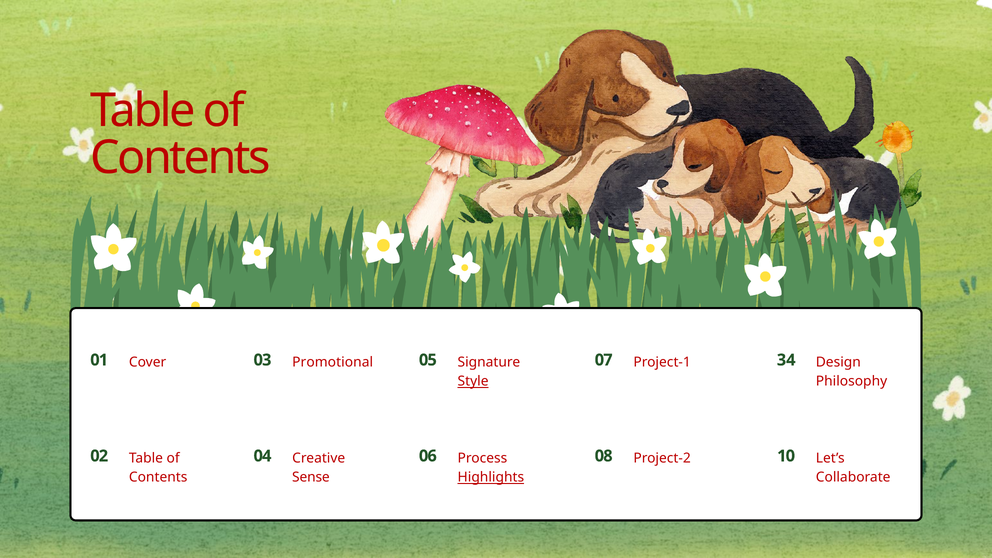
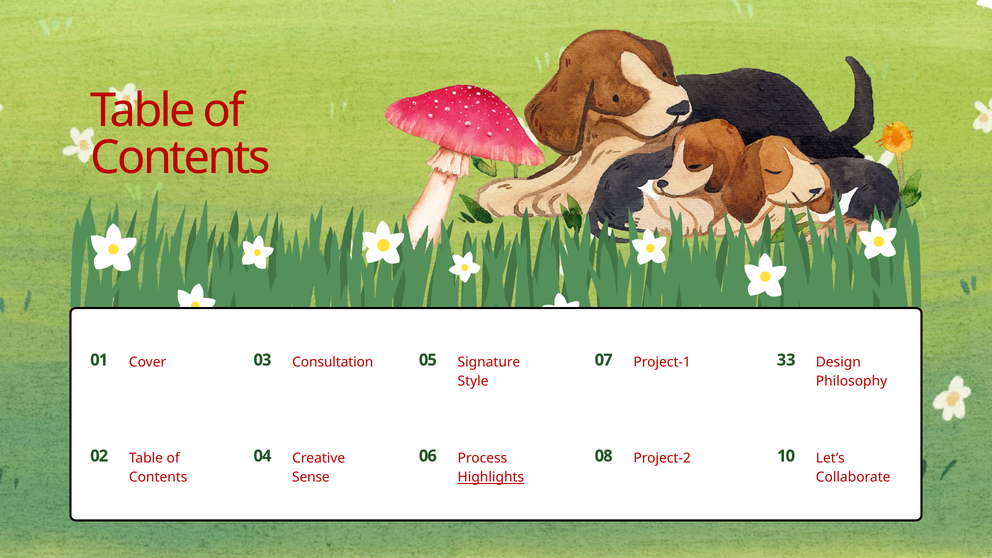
34: 34 -> 33 (786, 360)
Promotional: Promotional -> Consultation (333, 362)
Style underline: present -> none (473, 381)
